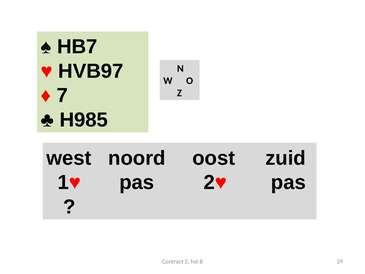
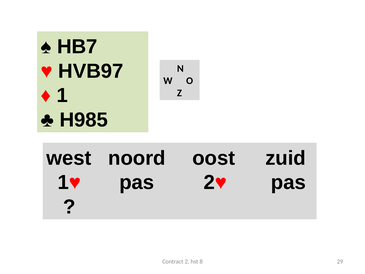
7: 7 -> 1 (62, 95)
